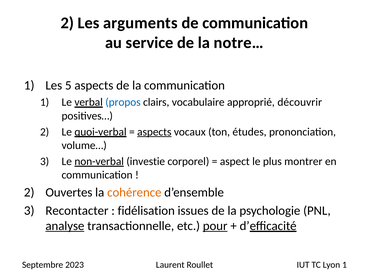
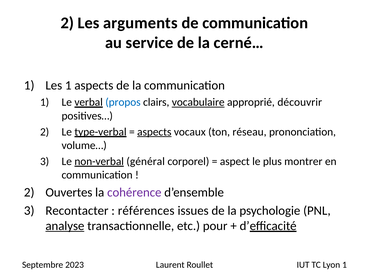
notre…: notre… -> cerné… (239, 43)
Les 5: 5 -> 1 (68, 85)
vocabulaire underline: none -> present (198, 102)
quoi-verbal: quoi-verbal -> type-verbal (100, 132)
études: études -> réseau (249, 132)
investie: investie -> général (146, 161)
cohérence colour: orange -> purple (134, 192)
fidélisation: fidélisation -> références (146, 210)
pour underline: present -> none (215, 226)
